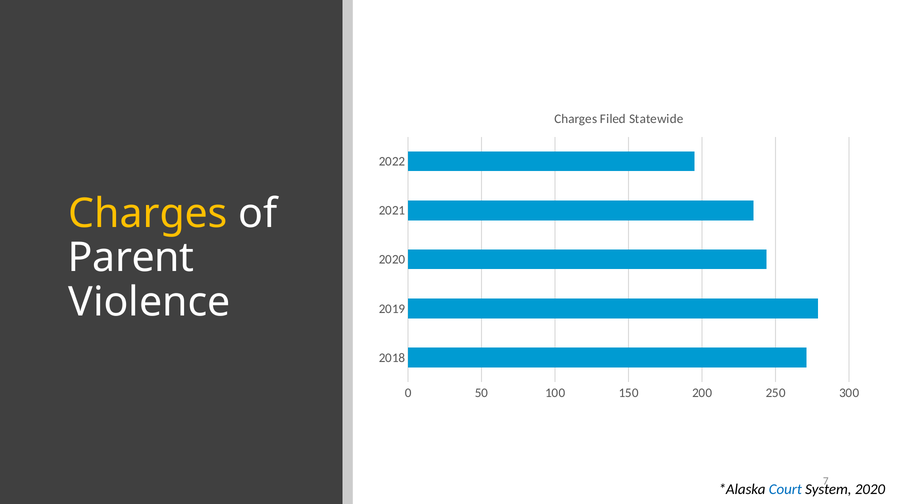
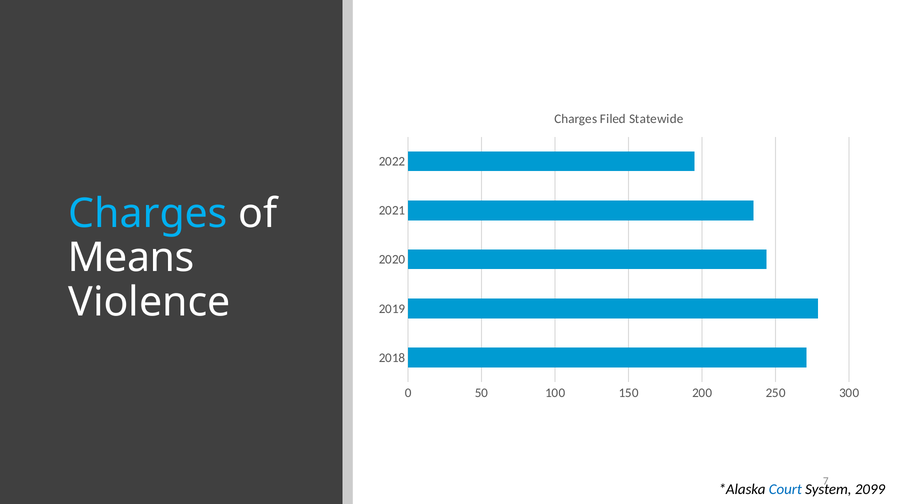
Charges colour: yellow -> light blue (148, 214)
Parent: Parent -> Means (131, 258)
2020: 2020 -> 2099 (870, 490)
